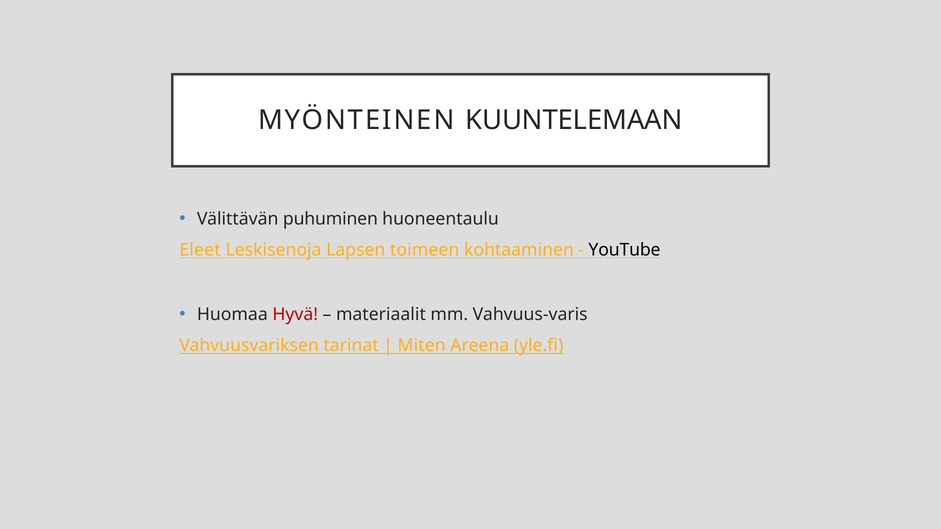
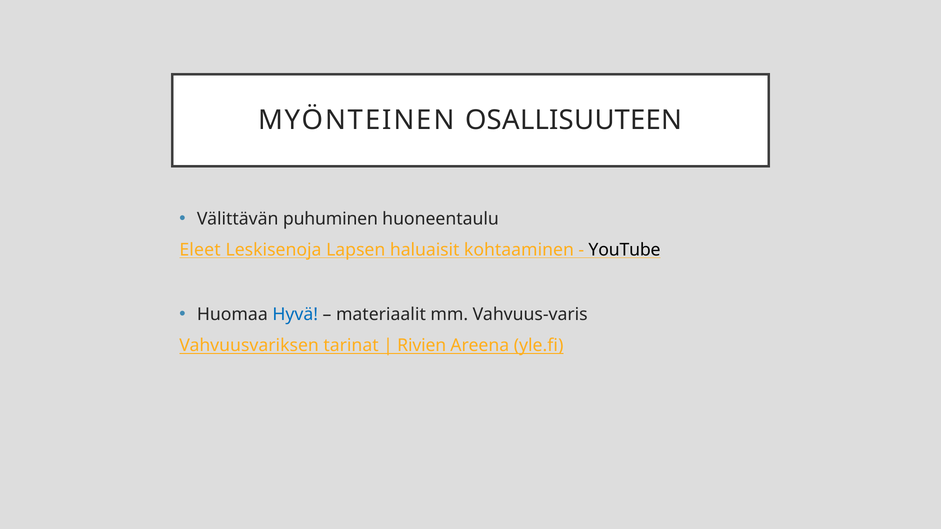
KUUNTELEMAAN: KUUNTELEMAAN -> OSALLISUUTEEN (574, 120)
toimeen: toimeen -> haluaisit (425, 250)
Hyvä colour: red -> blue (295, 315)
Miten: Miten -> Rivien (422, 346)
